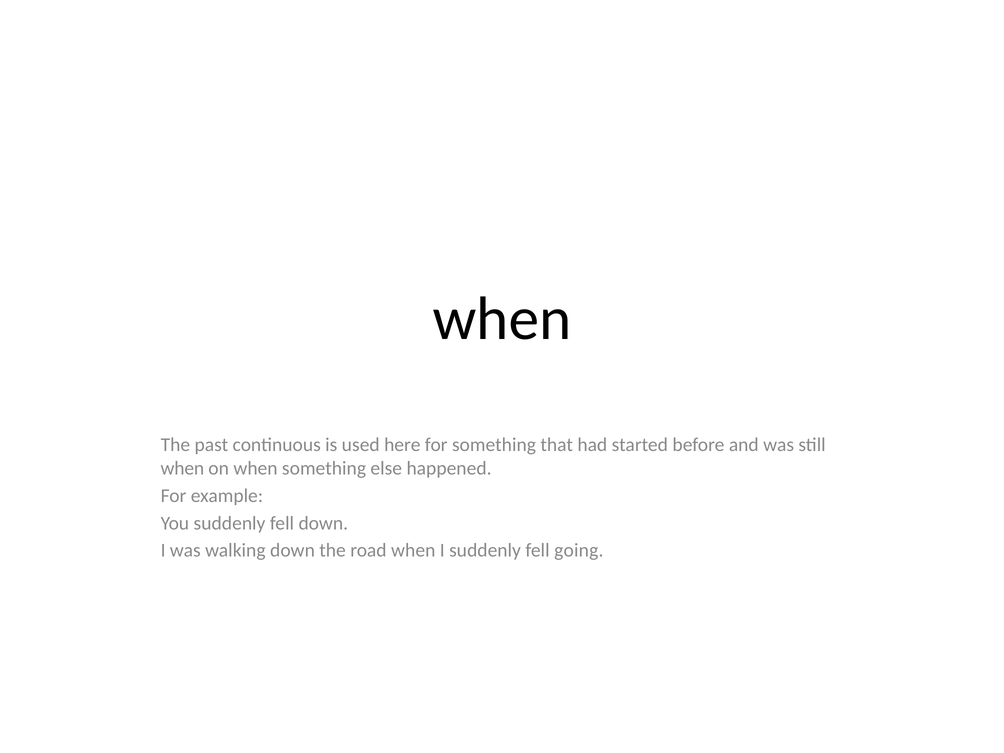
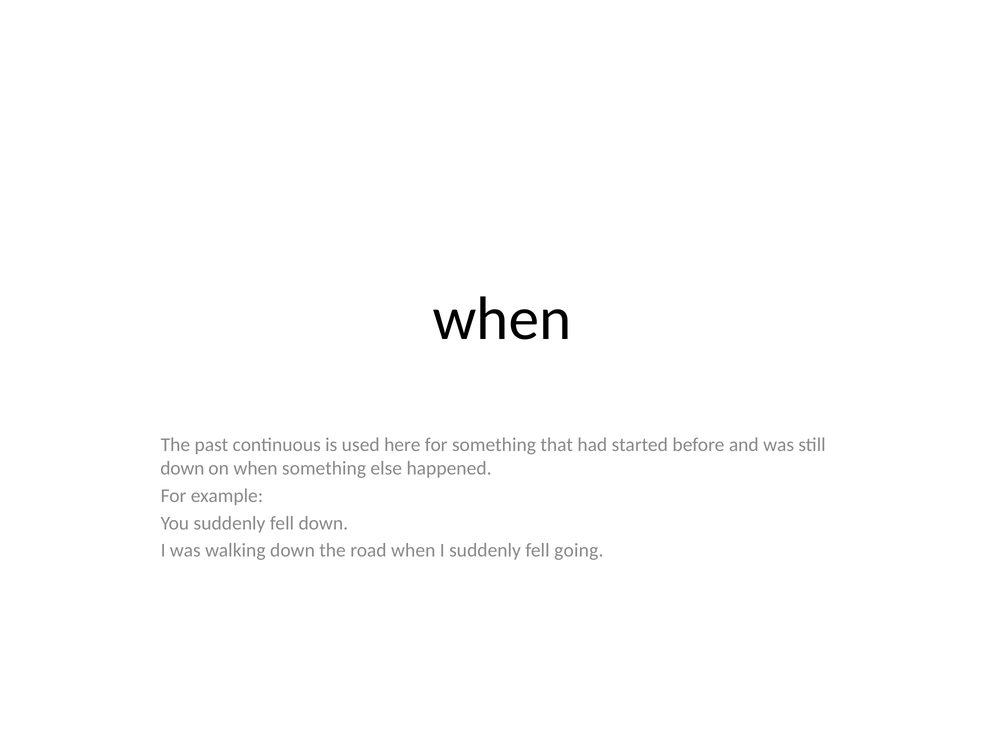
when: when -> down (182, 468)
